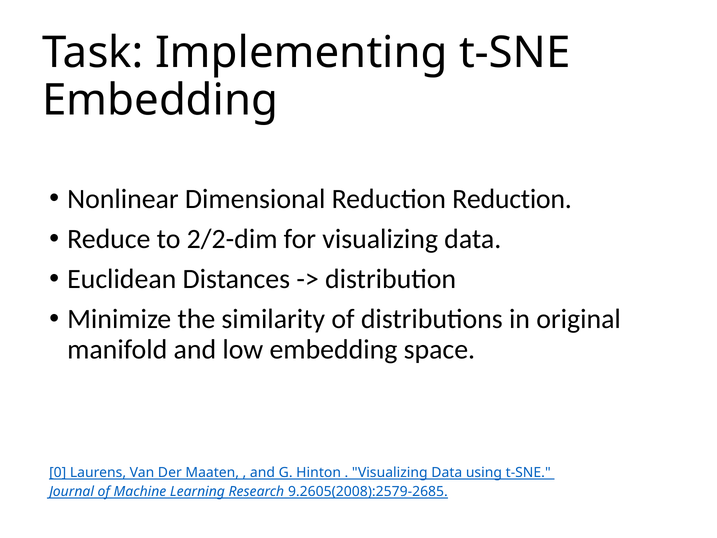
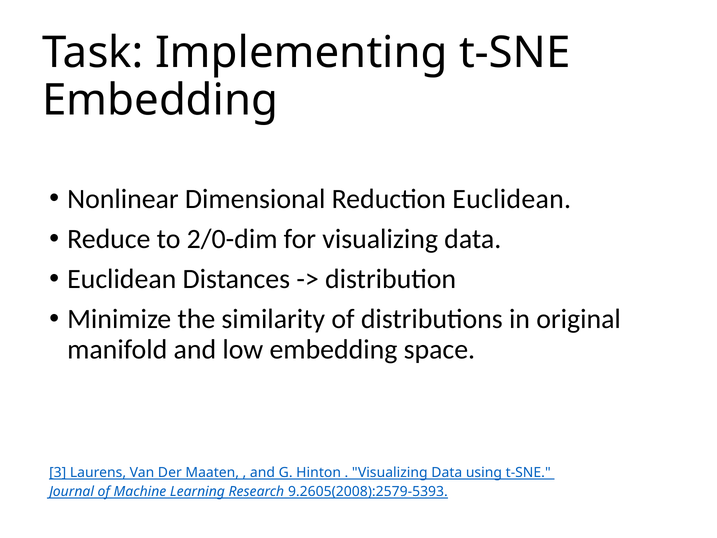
Reduction Reduction: Reduction -> Euclidean (512, 199)
2/2-dim: 2/2-dim -> 2/0-dim (232, 239)
0: 0 -> 3 (58, 472)
9.2605(2008):2579-2685: 9.2605(2008):2579-2685 -> 9.2605(2008):2579-5393 (368, 491)
